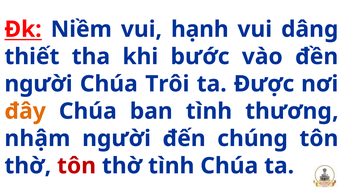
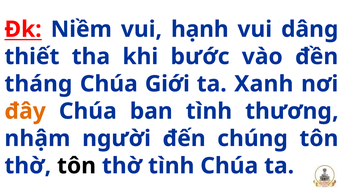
người: người -> tháng (38, 84)
Trôi: Trôi -> Giới (167, 84)
Được: Được -> Xanh (264, 84)
tôn colour: red -> black (77, 166)
